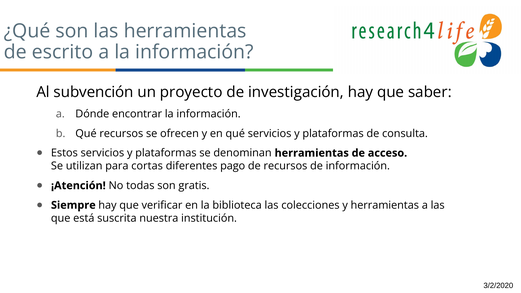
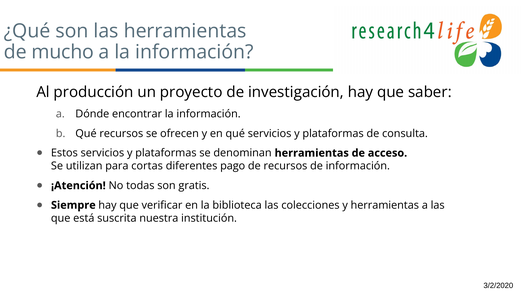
escrito: escrito -> mucho (63, 52)
subvención: subvención -> producción (94, 92)
